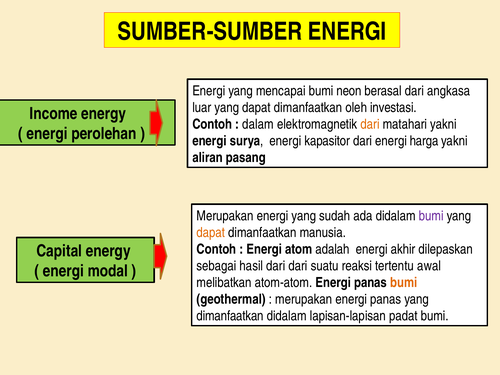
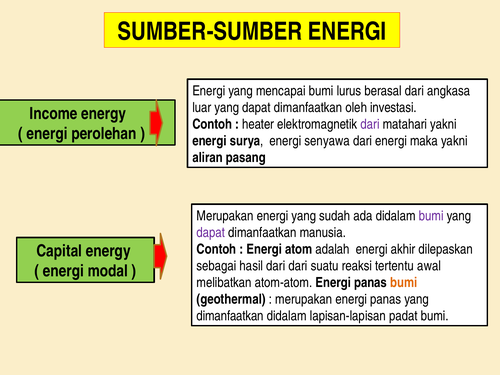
neon: neon -> lurus (349, 91)
dalam: dalam -> heater (258, 124)
dari colour: orange -> purple (370, 124)
kapasitor: kapasitor -> senyawa (327, 141)
harga: harga -> maka (424, 141)
dapat colour: orange -> purple (211, 233)
